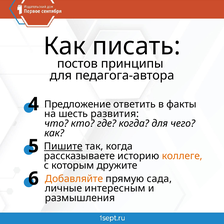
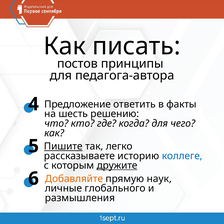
развития: развития -> решению (115, 114)
так когда: когда -> легко (119, 146)
коллеге colour: orange -> blue (182, 156)
дружите underline: none -> present (117, 165)
сада: сада -> наук (159, 179)
интересным: интересным -> глобального (115, 188)
